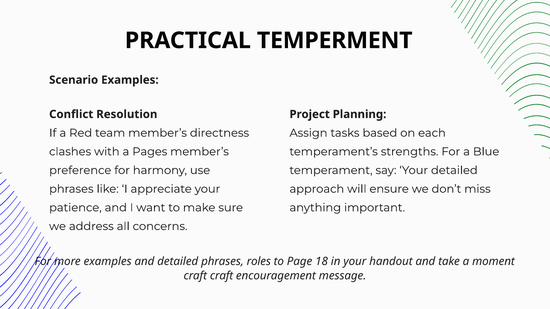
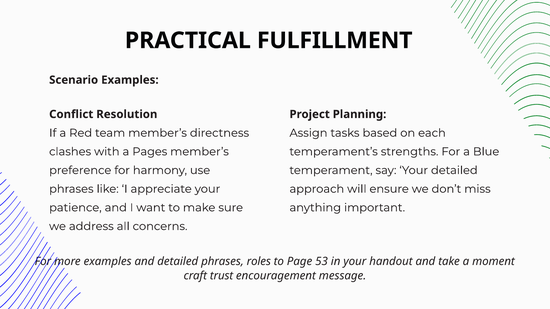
TEMPERMENT: TEMPERMENT -> FULFILLMENT (335, 41)
18: 18 -> 53 (322, 262)
craft craft: craft -> trust (222, 276)
